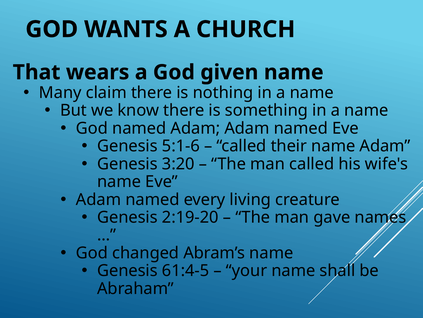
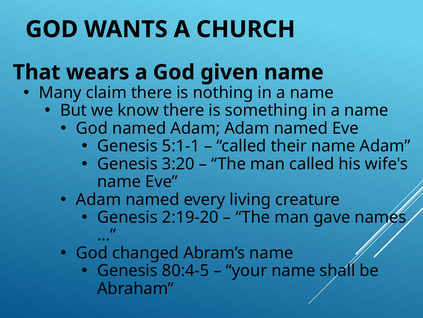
5:1-6: 5:1-6 -> 5:1-1 (181, 146)
61:4-5: 61:4-5 -> 80:4-5 (186, 270)
